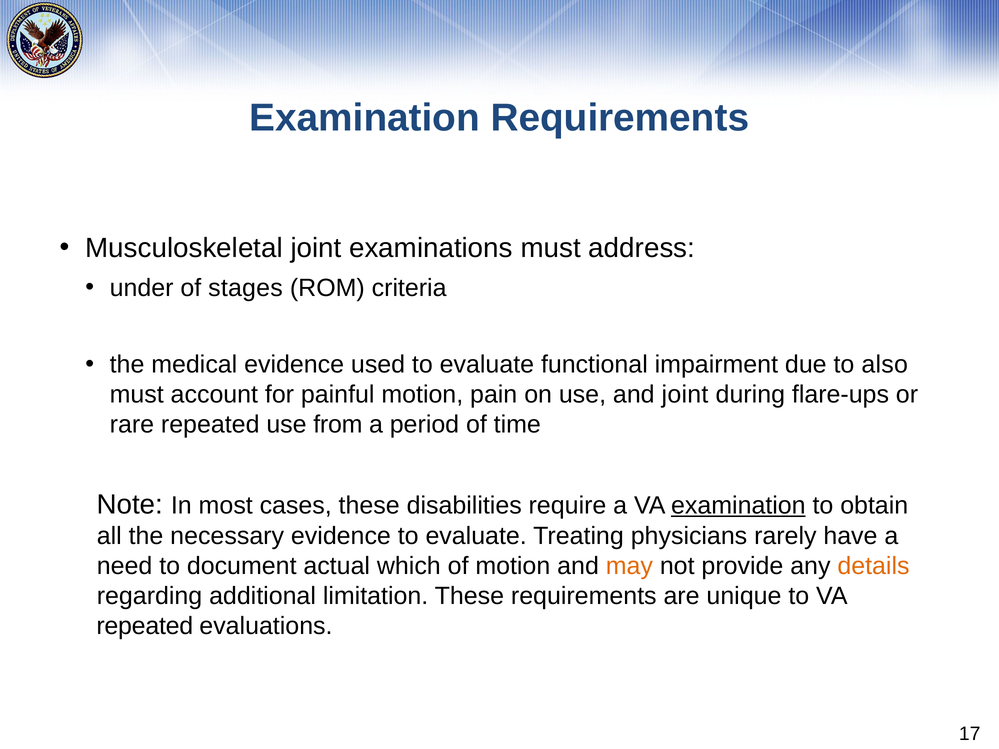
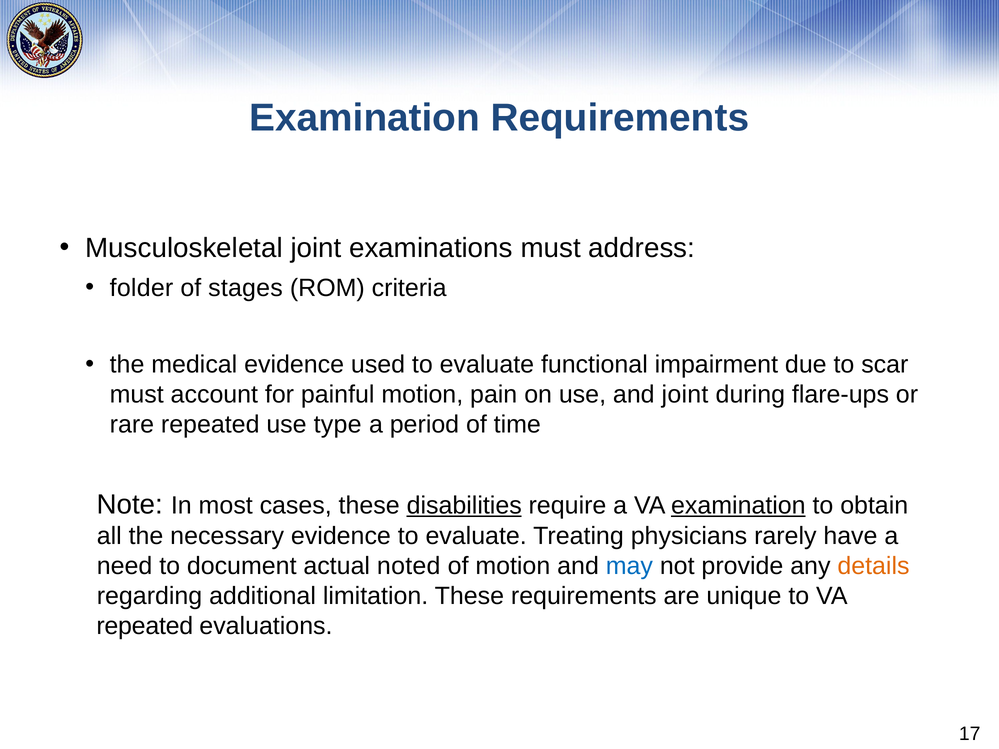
under: under -> folder (142, 288)
also: also -> scar (885, 365)
from: from -> type (338, 425)
disabilities underline: none -> present (464, 506)
which: which -> noted (409, 566)
may colour: orange -> blue (629, 566)
